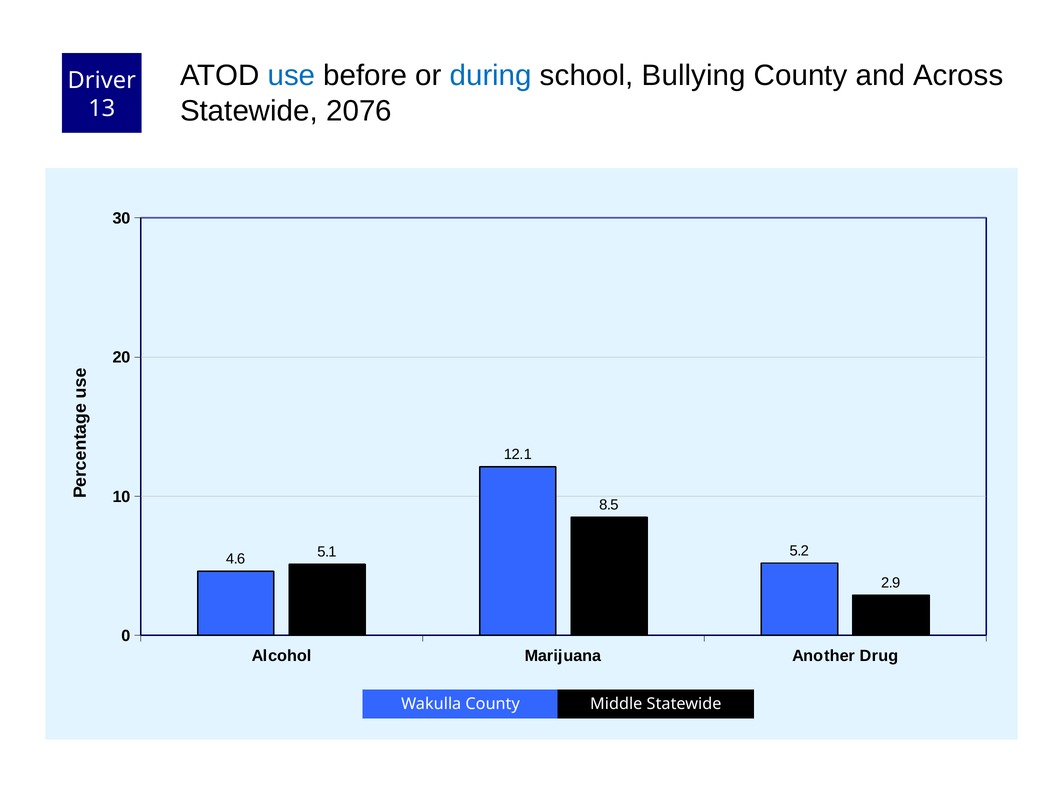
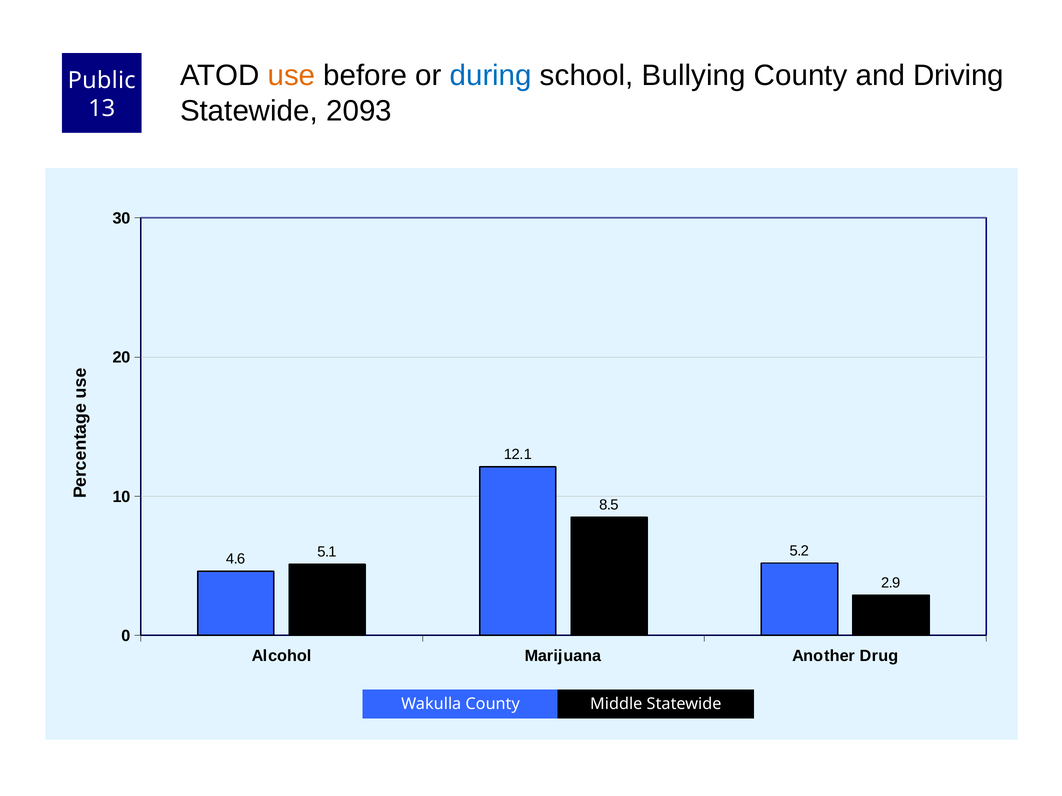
use colour: blue -> orange (291, 76)
Across: Across -> Driving (958, 76)
Driver: Driver -> Public (102, 80)
2076: 2076 -> 2093 (359, 111)
